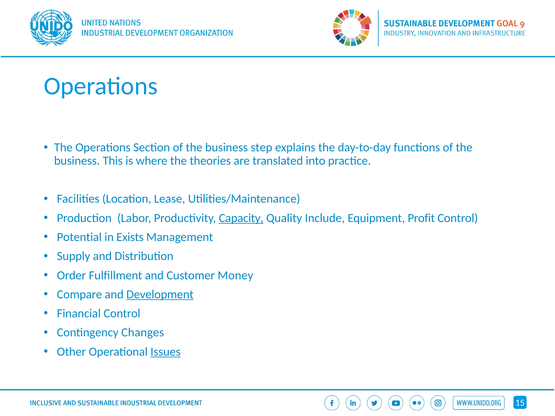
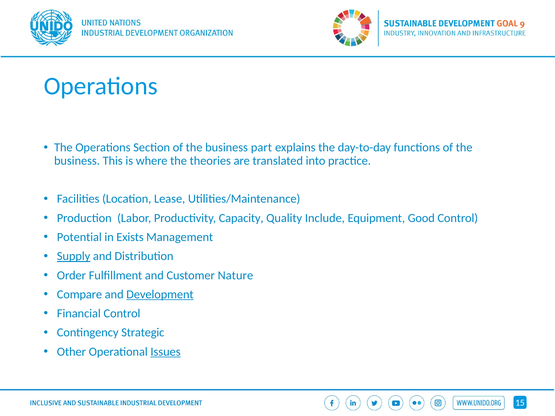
step: step -> part (261, 148)
Capacity underline: present -> none (241, 218)
Profit: Profit -> Good (421, 218)
Supply underline: none -> present (74, 256)
Money: Money -> Nature (235, 275)
Changes: Changes -> Strategic (143, 333)
